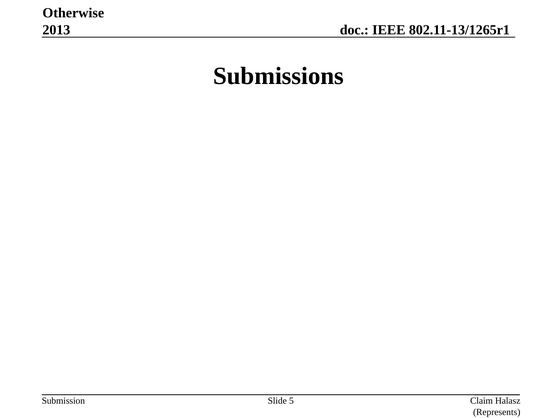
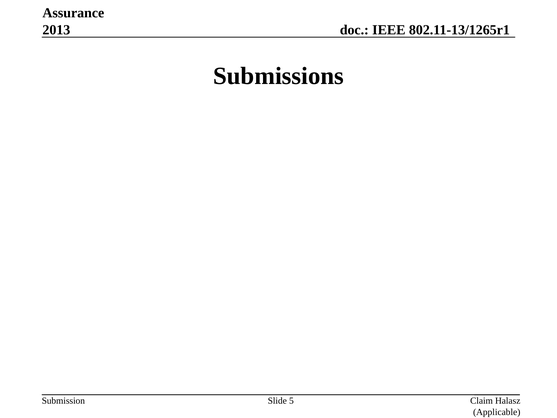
Otherwise: Otherwise -> Assurance (73, 13)
Represents: Represents -> Applicable (497, 412)
